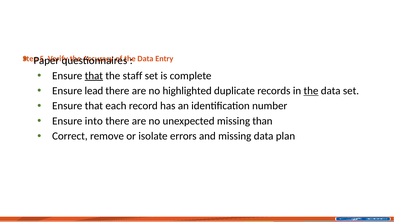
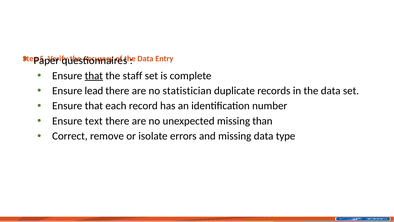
highlighted: highlighted -> statistician (187, 91)
the underline: present -> none (311, 91)
into: into -> text (94, 121)
plan: plan -> type (286, 136)
